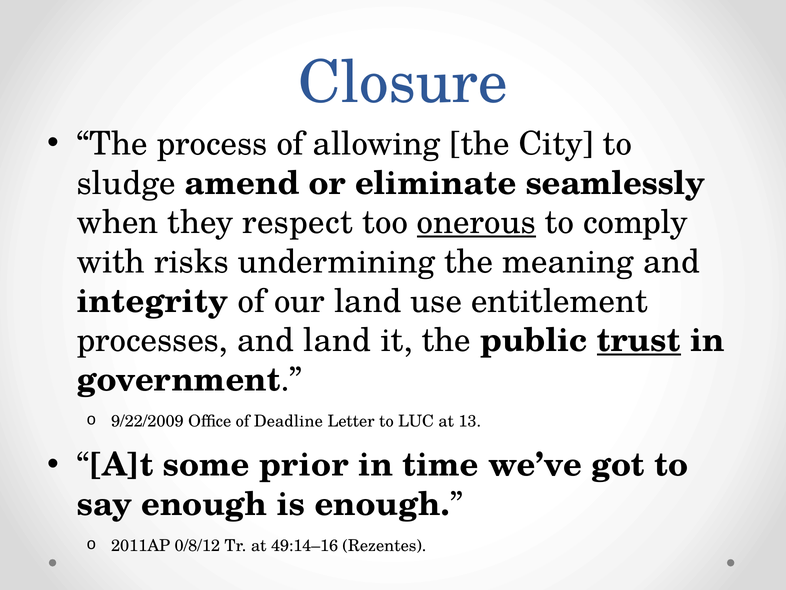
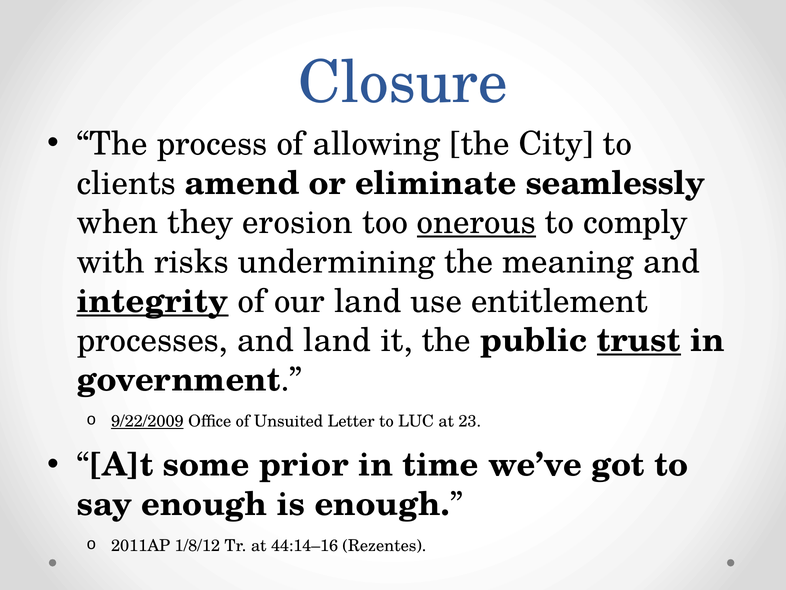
sludge: sludge -> clients (126, 183)
respect: respect -> erosion (298, 222)
integrity underline: none -> present (152, 301)
9/22/2009 underline: none -> present (147, 421)
Deadline: Deadline -> Unsuited (289, 421)
13: 13 -> 23 (470, 421)
0/8/12: 0/8/12 -> 1/8/12 (197, 545)
49:14–16: 49:14–16 -> 44:14–16 (305, 545)
